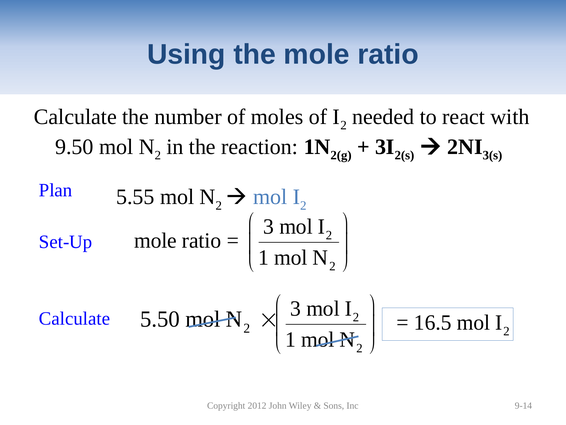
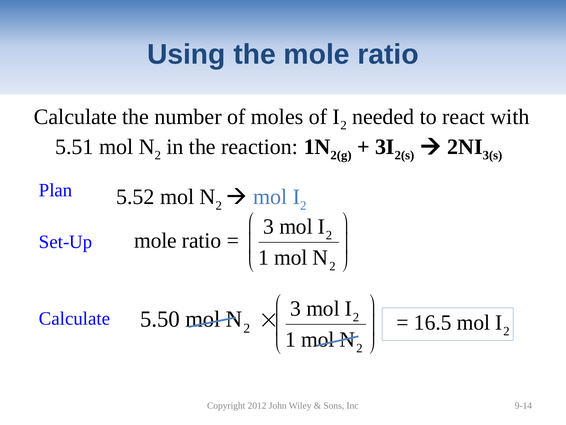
9.50: 9.50 -> 5.51 (74, 147)
5.55: 5.55 -> 5.52 (135, 197)
